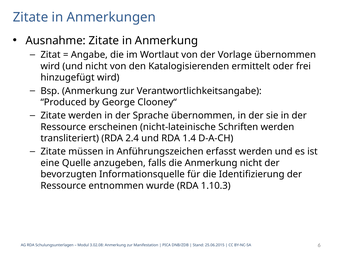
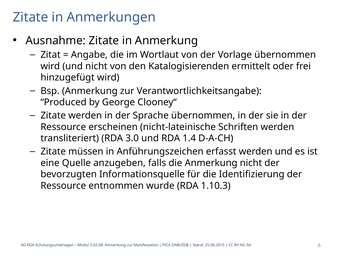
2.4: 2.4 -> 3.0 (132, 138)
